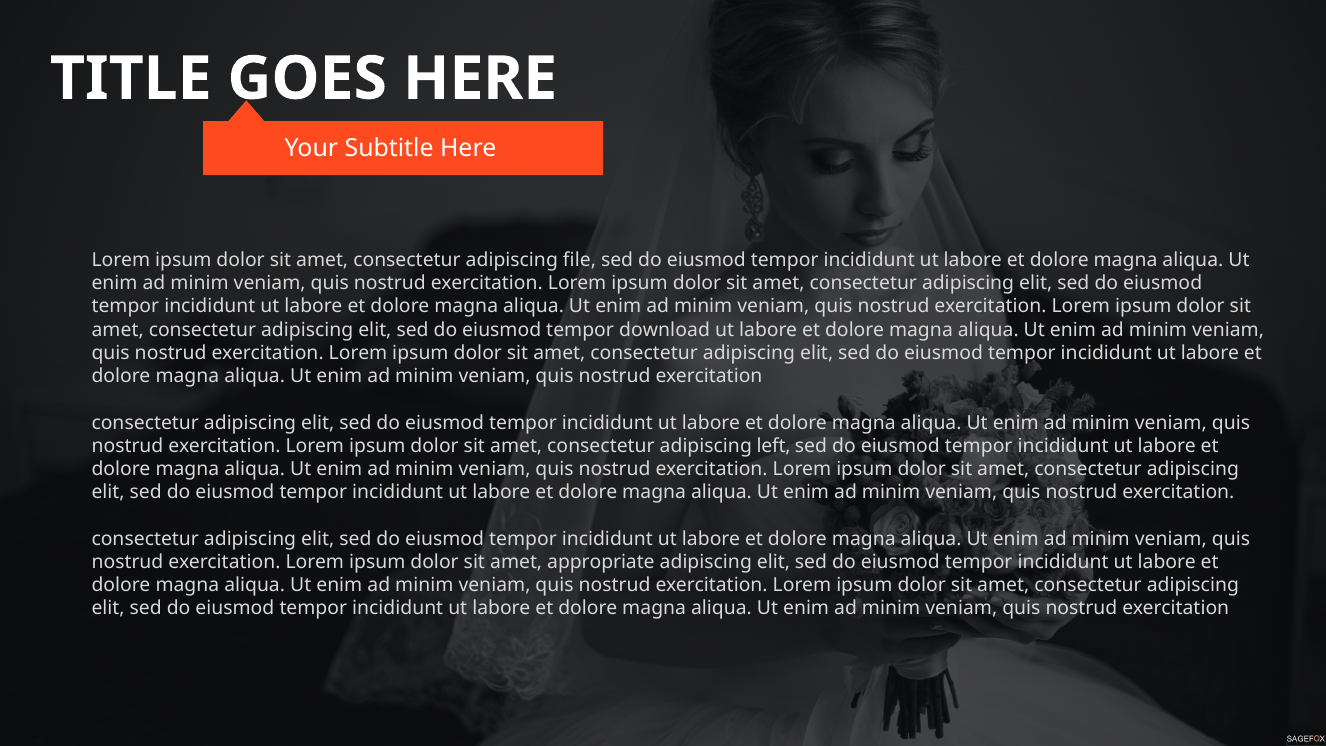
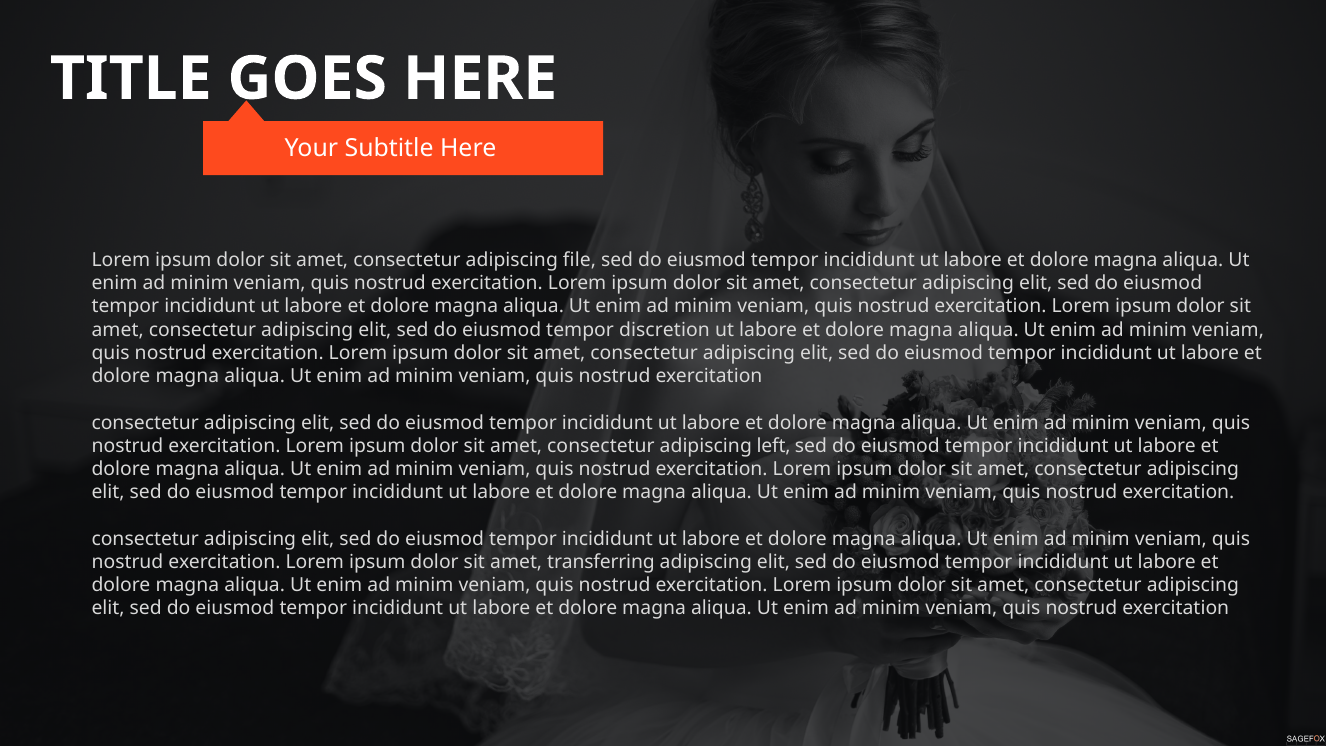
download: download -> discretion (664, 330)
appropriate: appropriate -> transferring (601, 562)
